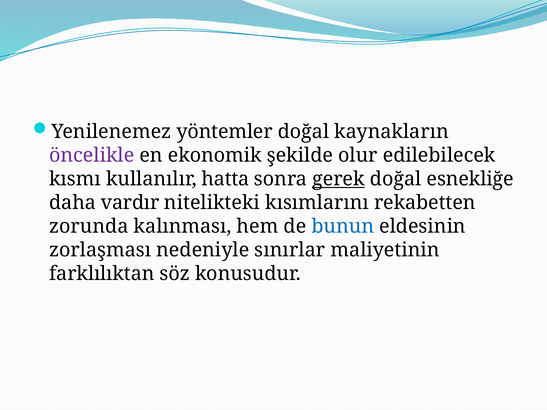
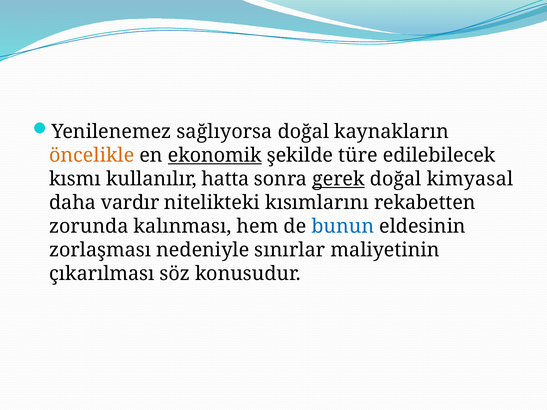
yöntemler: yöntemler -> sağlıyorsa (224, 132)
öncelikle colour: purple -> orange (92, 155)
ekonomik underline: none -> present (215, 155)
olur: olur -> türe (358, 155)
esnekliğe: esnekliğe -> kimyasal (470, 179)
farklılıktan: farklılıktan -> çıkarılması (102, 274)
